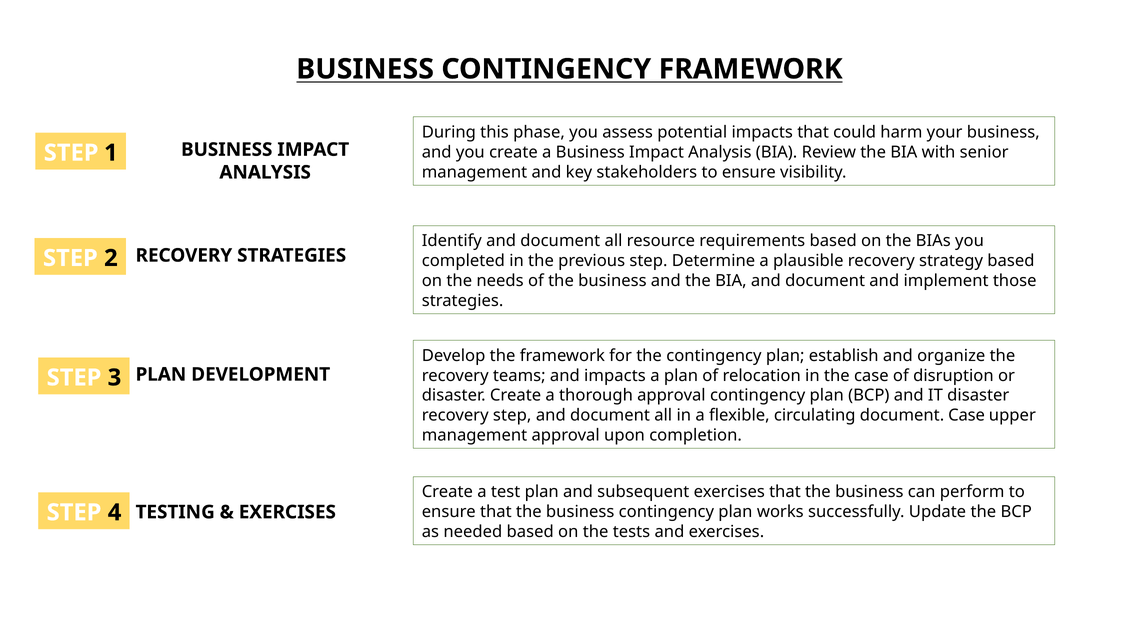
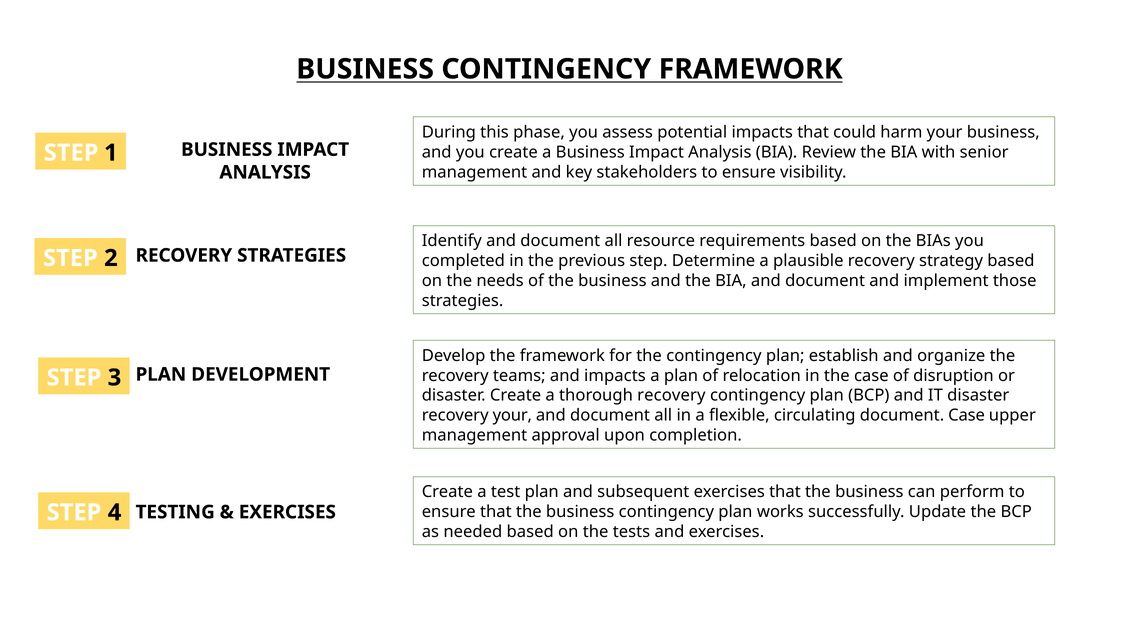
thorough approval: approval -> recovery (671, 396)
recovery step: step -> your (512, 416)
